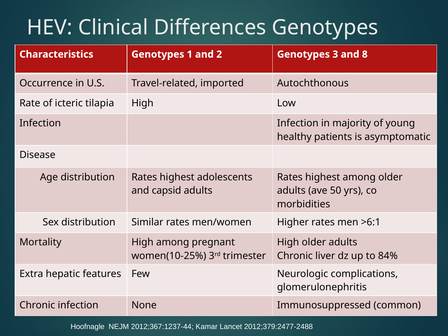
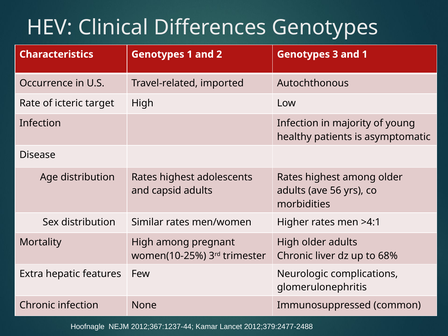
and 8: 8 -> 1 (365, 54)
tilapia: tilapia -> target (100, 103)
50: 50 -> 56 (336, 191)
>6:1: >6:1 -> >4:1 (371, 222)
84%: 84% -> 68% (388, 256)
